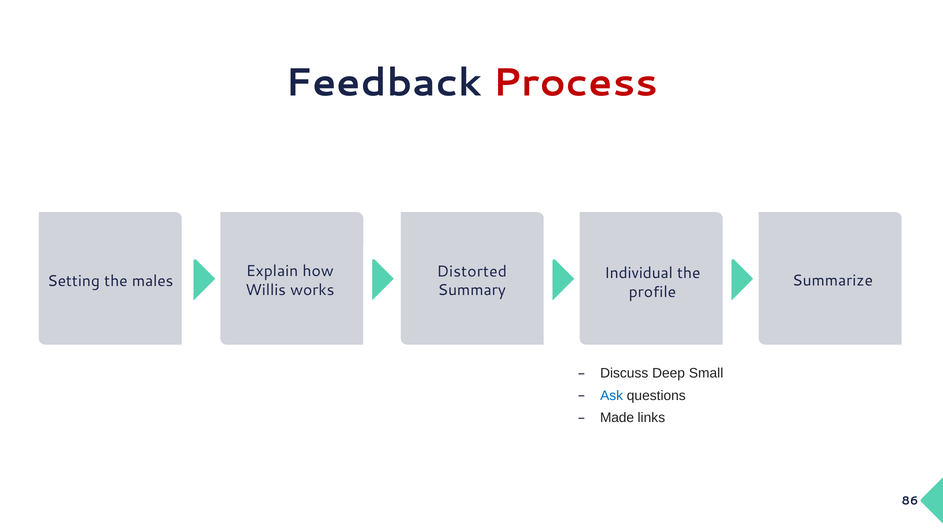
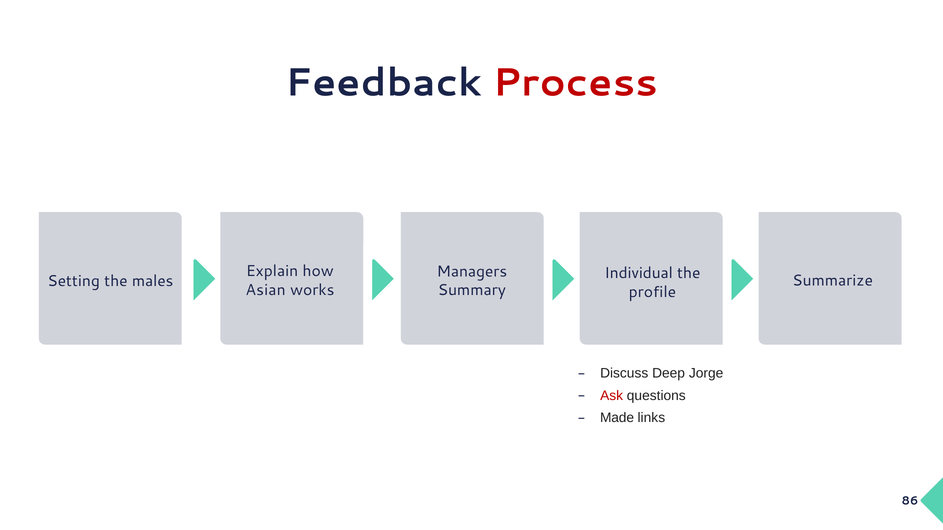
Distorted: Distorted -> Managers (472, 272)
Willis: Willis -> Asian (266, 290)
Small: Small -> Jorge (706, 373)
Ask colour: blue -> red (612, 396)
